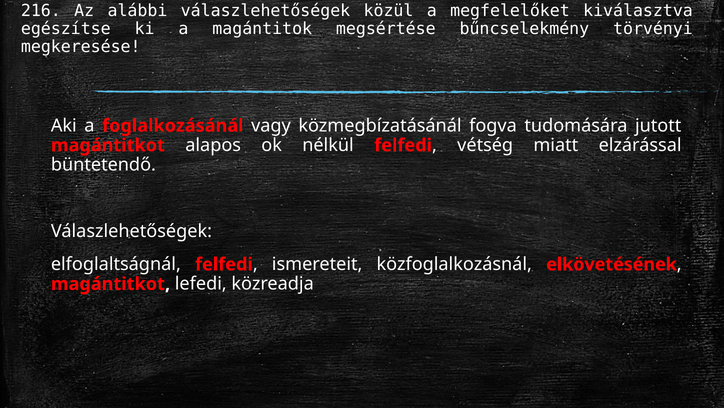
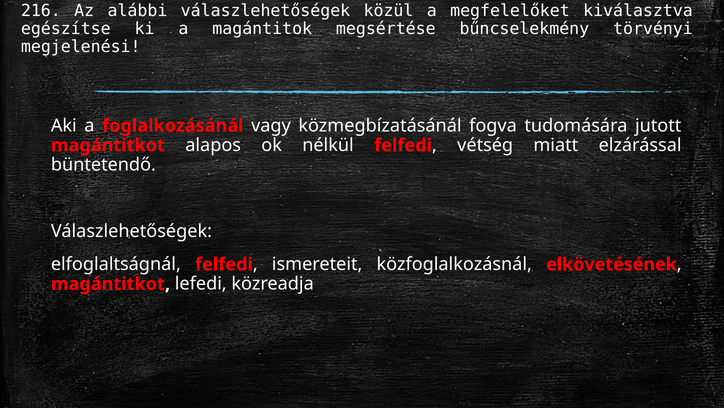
megkeresése: megkeresése -> megjelenési (81, 46)
